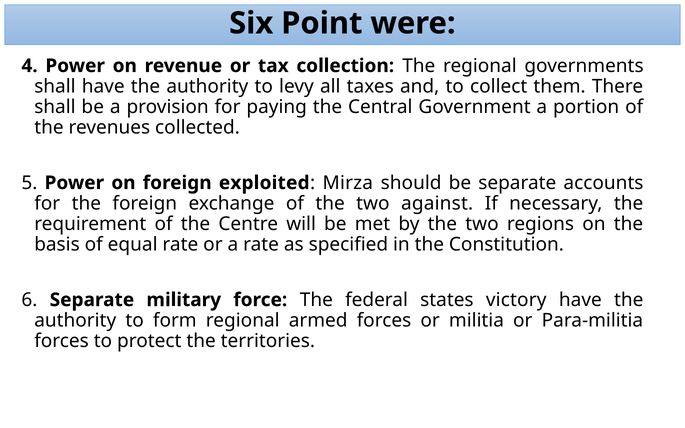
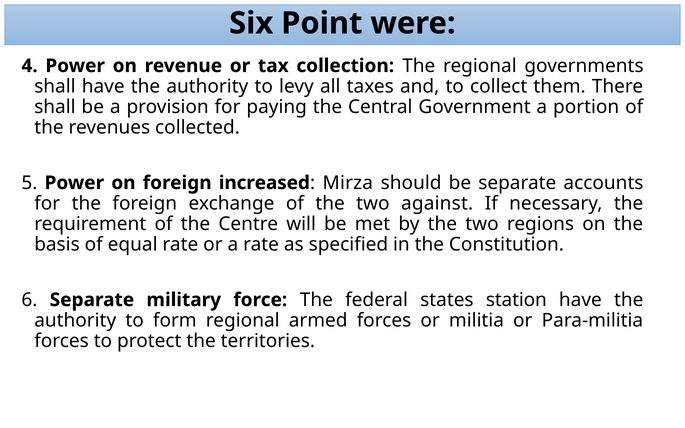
exploited: exploited -> increased (264, 183)
victory: victory -> station (516, 300)
